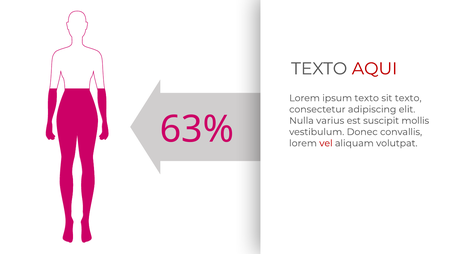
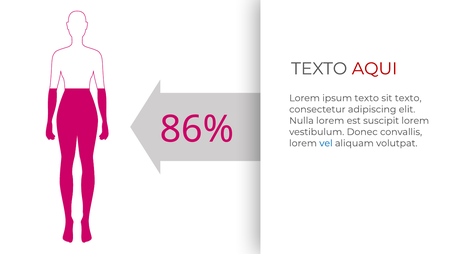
Nulla varius: varius -> lorem (330, 121)
suscipit mollis: mollis -> lorem (415, 121)
63%: 63% -> 86% (197, 129)
vel colour: red -> blue (326, 143)
